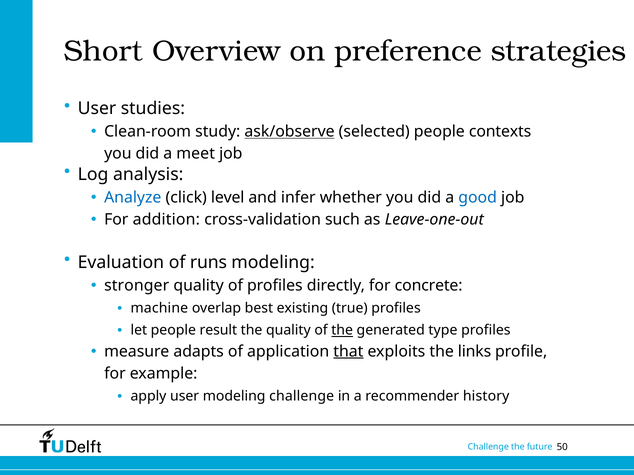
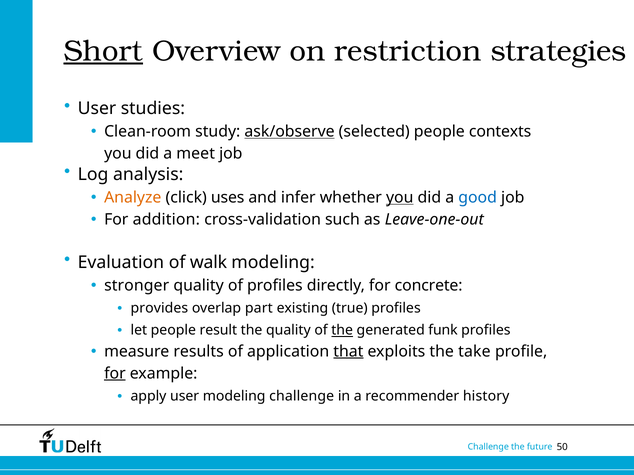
Short underline: none -> present (103, 51)
preference: preference -> restriction (408, 51)
Analyze colour: blue -> orange (133, 198)
level: level -> uses (228, 198)
you underline: none -> present (400, 198)
runs: runs -> walk (208, 263)
machine: machine -> provides (159, 309)
best: best -> part (259, 309)
type: type -> funk (443, 331)
adapts: adapts -> results (199, 352)
links: links -> take (474, 352)
for underline: none -> present (115, 374)
